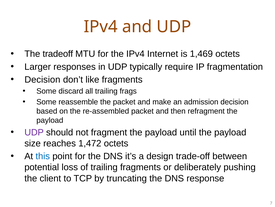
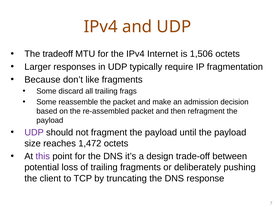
1,469: 1,469 -> 1,506 (201, 54)
Decision: Decision -> Because (42, 79)
this colour: blue -> purple (43, 156)
